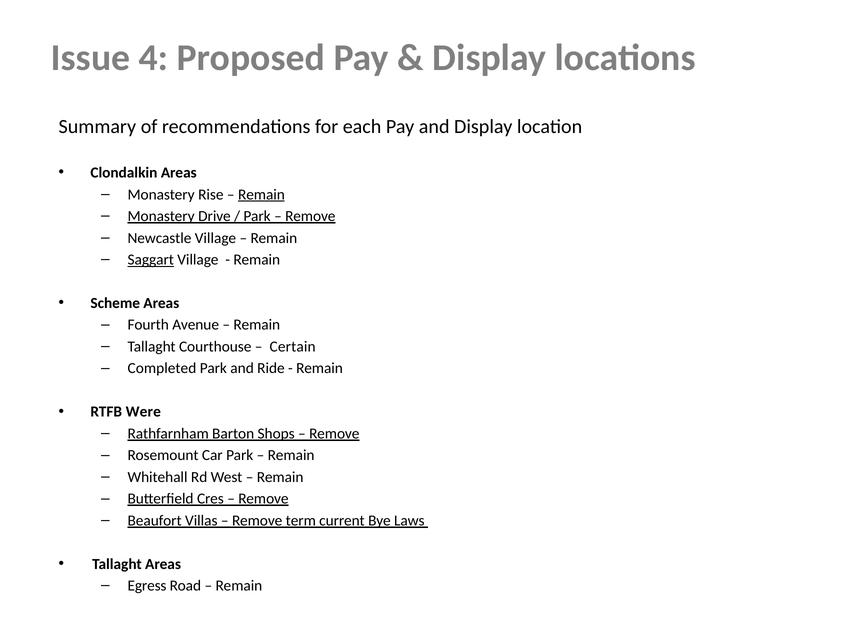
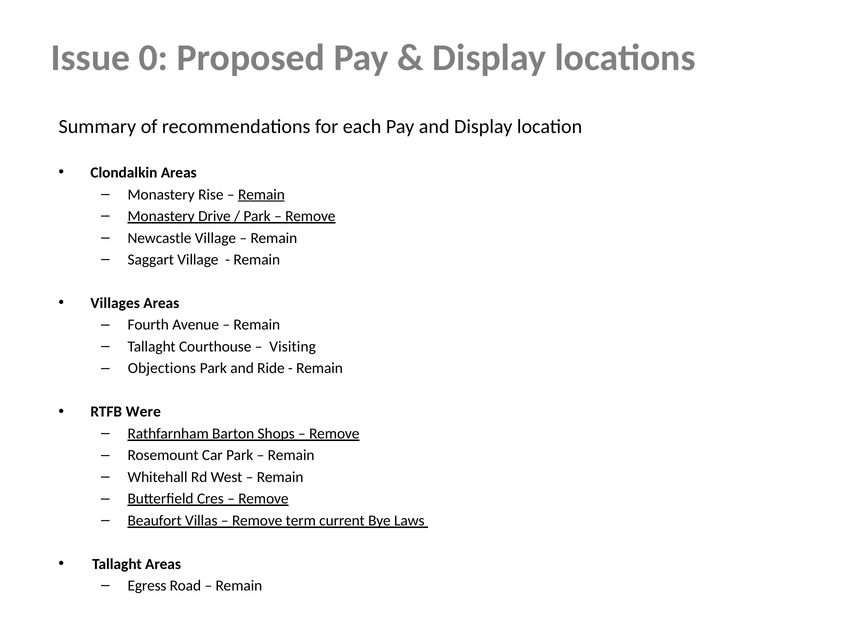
4: 4 -> 0 (154, 58)
Saggart underline: present -> none (151, 260)
Scheme: Scheme -> Villages (115, 303)
Certain: Certain -> Visiting (293, 347)
Completed: Completed -> Objections (162, 368)
